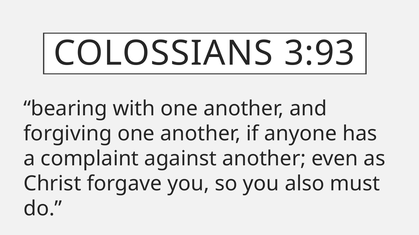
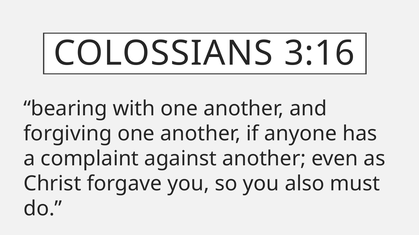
3:93: 3:93 -> 3:16 (319, 53)
